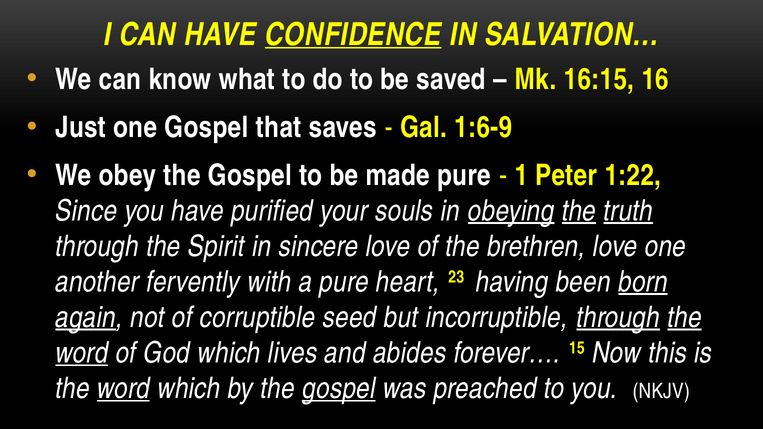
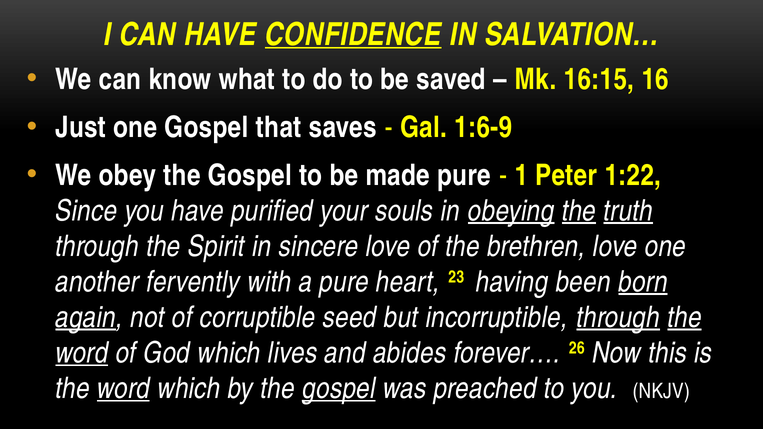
15: 15 -> 26 (577, 348)
